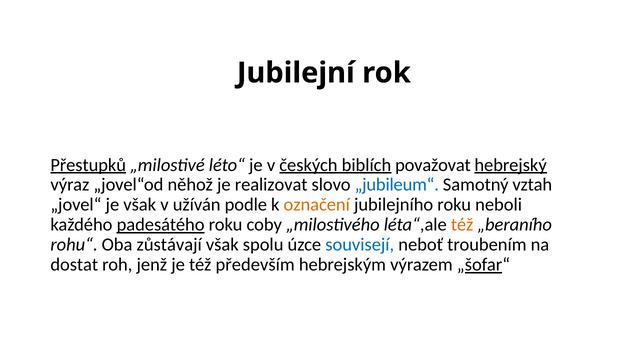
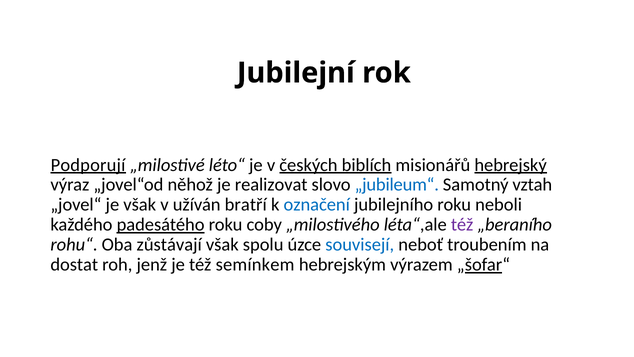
Přestupků: Přestupků -> Podporují (88, 165)
považovat: považovat -> misionářů (433, 165)
podle: podle -> bratří (246, 205)
označení colour: orange -> blue (317, 205)
též colour: orange -> purple (462, 225)
především: především -> semínkem (255, 264)
